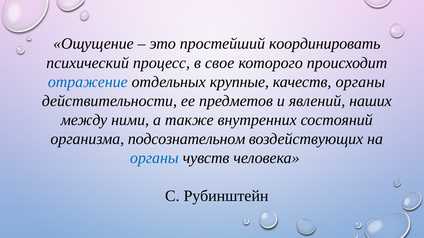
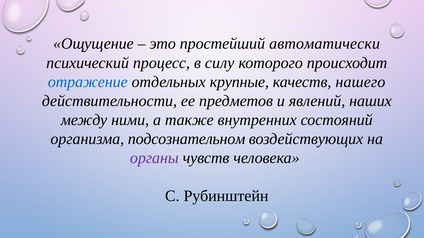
координировать: координировать -> автоматически (325, 44)
свое: свое -> силу (220, 63)
качеств органы: органы -> нашего (360, 82)
органы colour: blue -> purple (154, 158)
